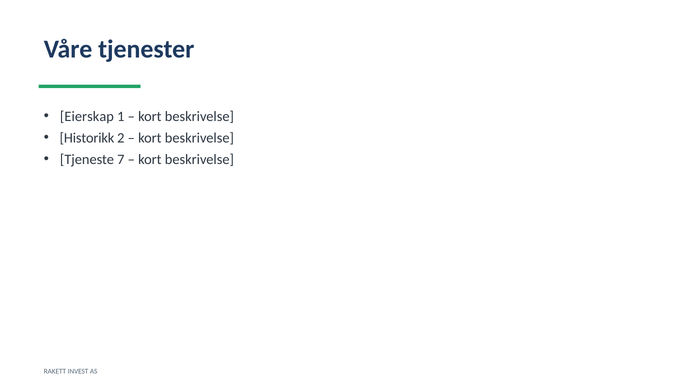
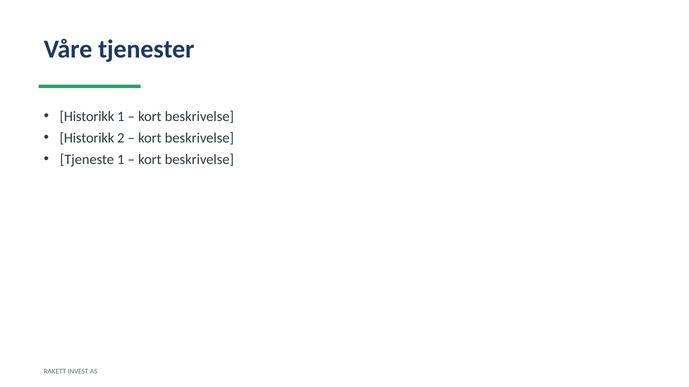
Eierskap: Eierskap -> Historikk (87, 117)
Tjeneste 7: 7 -> 1 (121, 160)
